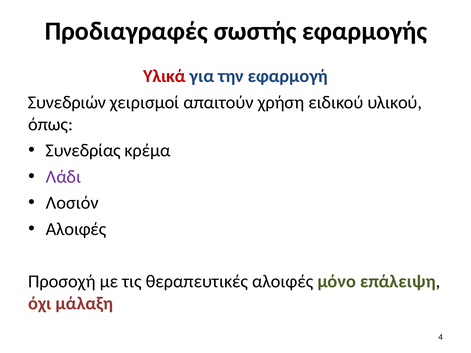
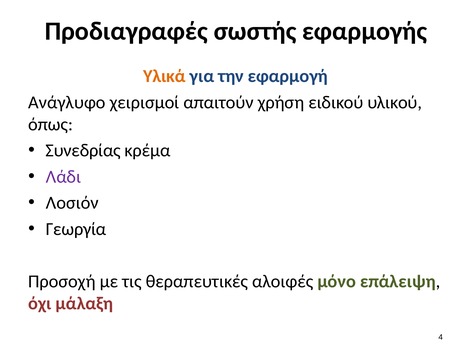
Υλικά colour: red -> orange (164, 76)
Συνεδριών: Συνεδριών -> Ανάγλυφο (67, 102)
Αλοιφές: Αλοιφές -> Γεωργία (76, 229)
